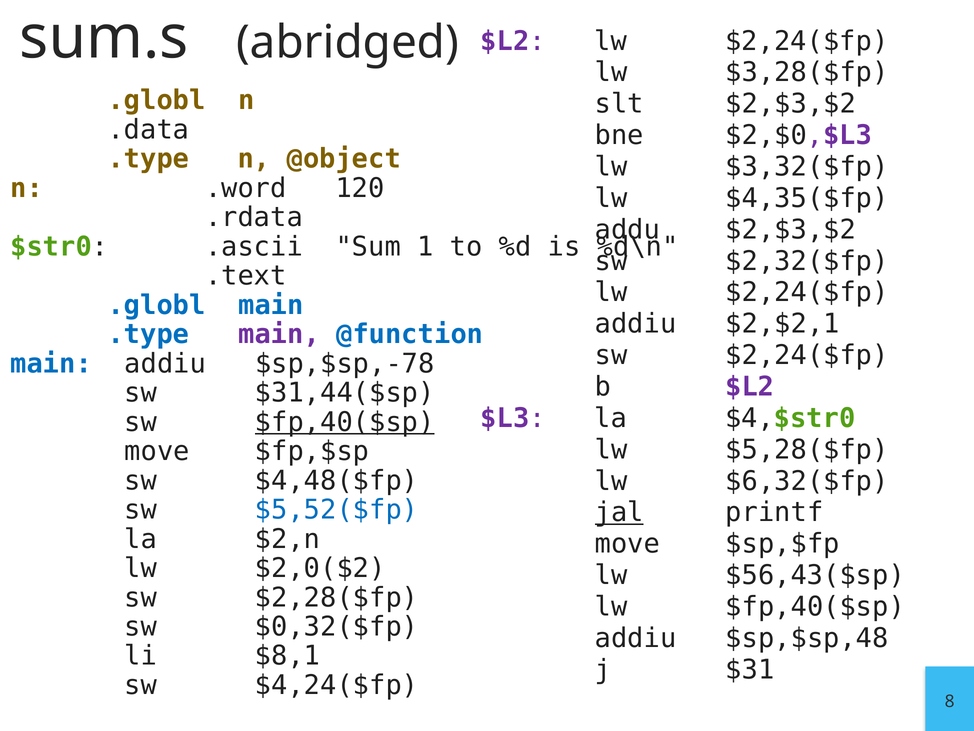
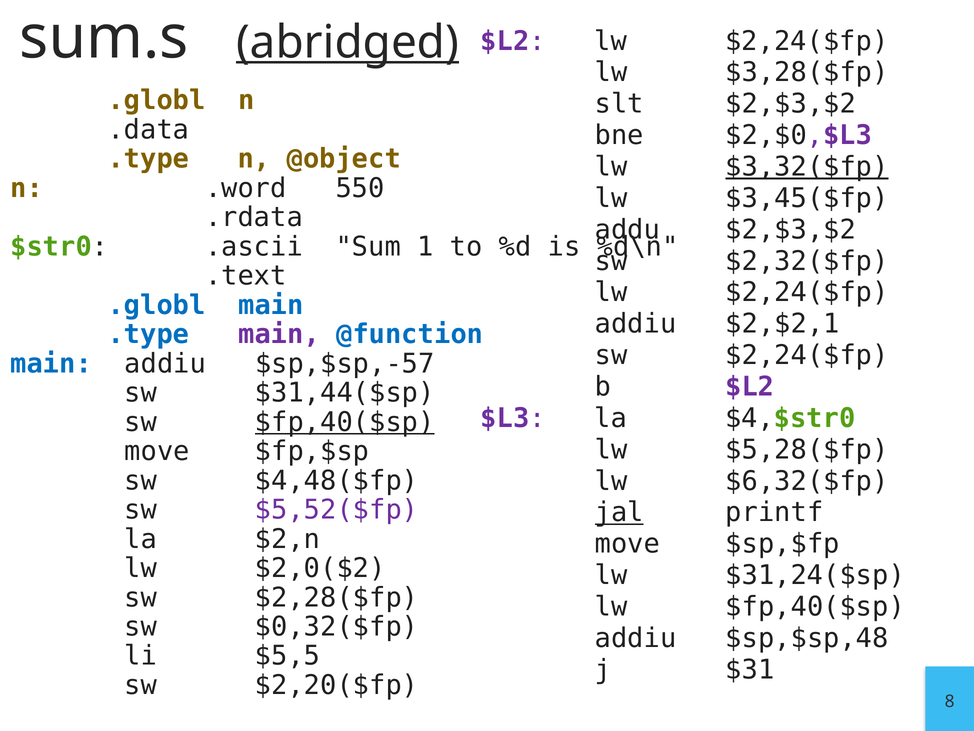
abridged underline: none -> present (348, 42)
$3,32($fp underline: none -> present (807, 167)
120: 120 -> 550 (360, 188)
$4,35($fp: $4,35($fp -> $3,45($fp (807, 198)
$sp,$sp,-78: $sp,$sp,-78 -> $sp,$sp,-57 (345, 363)
$5,52($fp colour: blue -> purple (337, 510)
$56,43($sp: $56,43($sp -> $31,24($sp (815, 575)
$8,1: $8,1 -> $5,5 (288, 656)
$4,24($fp: $4,24($fp -> $2,20($fp (337, 685)
